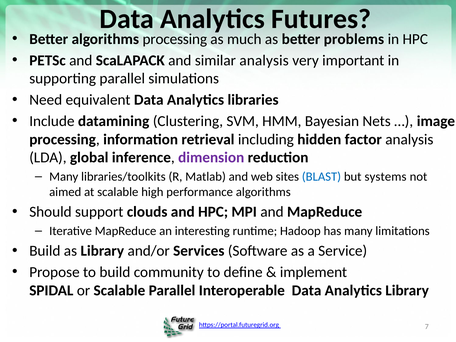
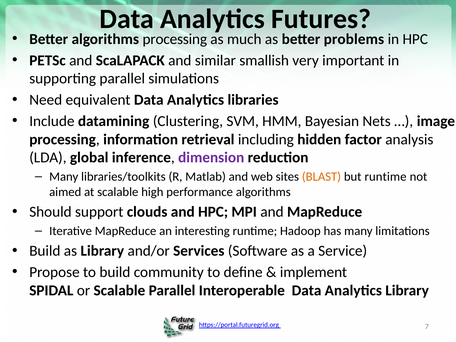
similar analysis: analysis -> smallish (264, 60)
BLAST colour: blue -> orange (321, 177)
but systems: systems -> runtime (386, 177)
